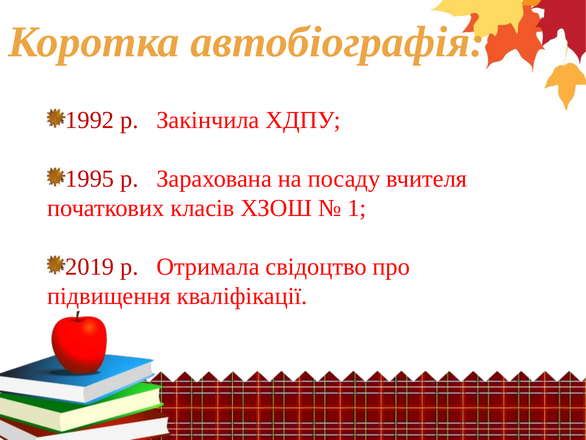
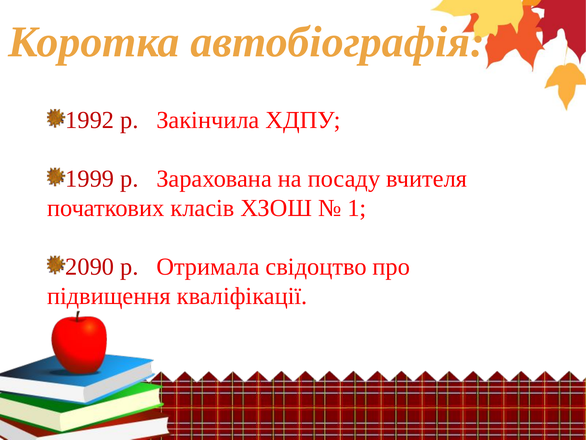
1995: 1995 -> 1999 (90, 179)
2019: 2019 -> 2090 (90, 266)
